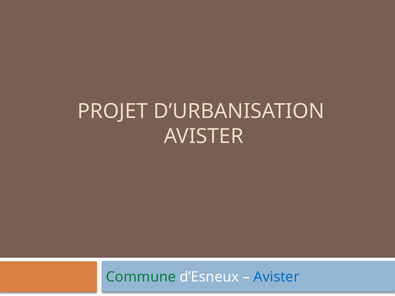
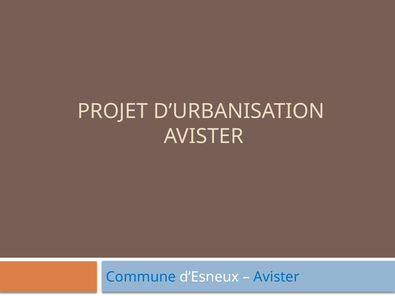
Commune colour: green -> blue (141, 277)
